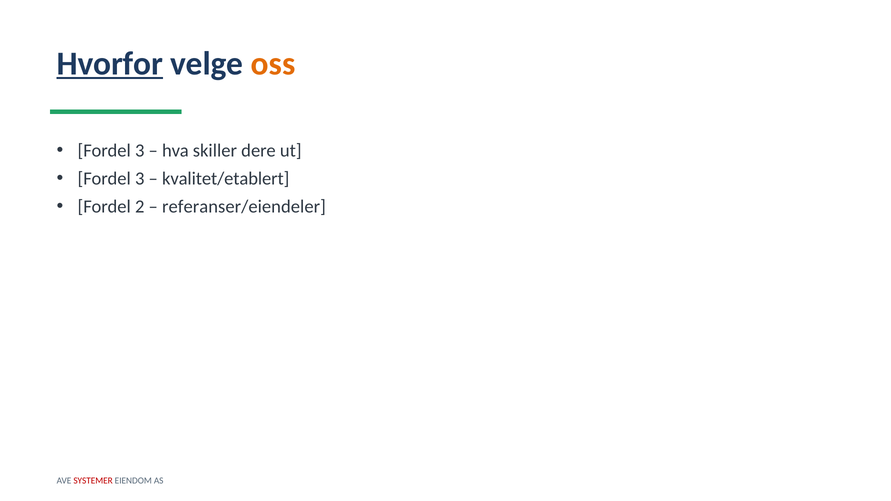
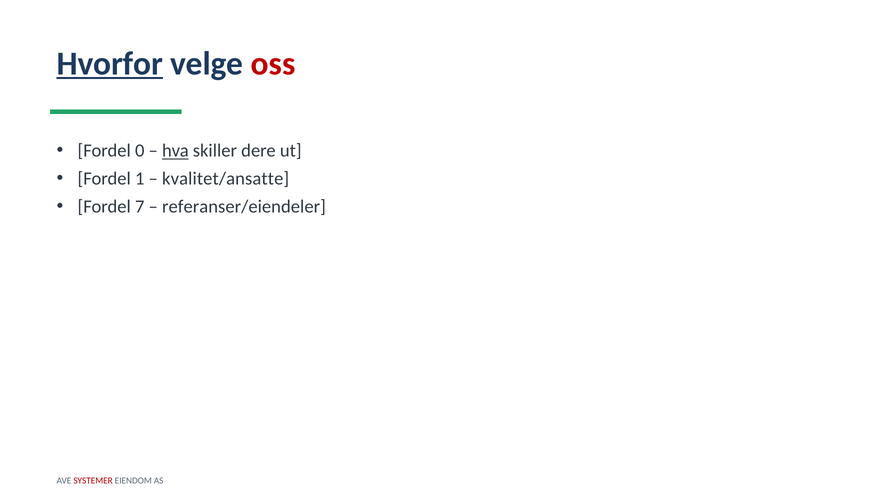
oss colour: orange -> red (273, 64)
3: 3 -> 0 (140, 151)
hva underline: none -> present (175, 151)
3: 3 -> 1 (140, 179)
kvalitet/etablert: kvalitet/etablert -> kvalitet/ansatte (226, 179)
2: 2 -> 7 (140, 207)
